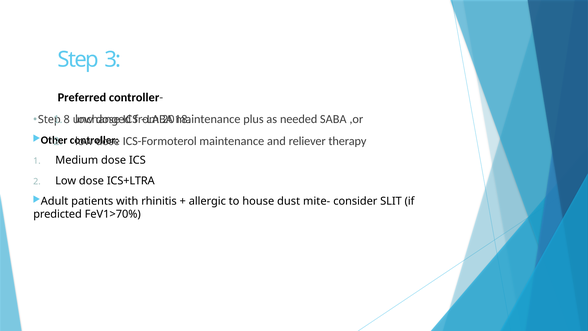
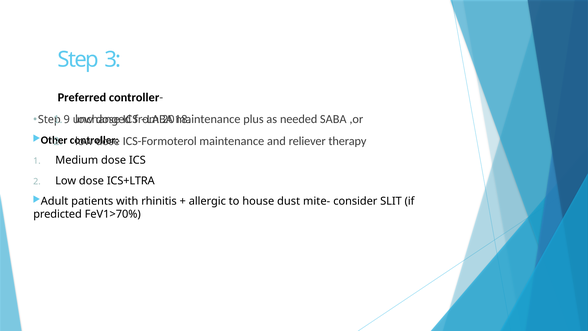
8: 8 -> 9 (67, 120)
